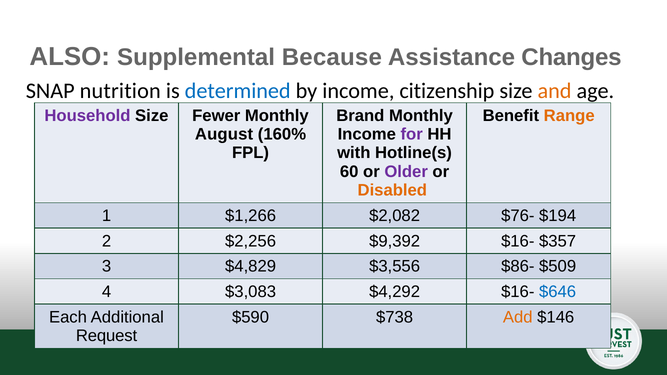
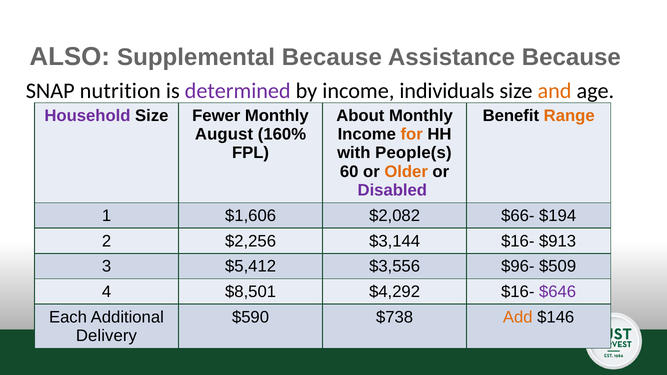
Assistance Changes: Changes -> Because (571, 57)
determined colour: blue -> purple (238, 91)
citizenship: citizenship -> individuals (447, 91)
Brand: Brand -> About (360, 116)
for colour: purple -> orange (412, 134)
Hotline(s: Hotline(s -> People(s (413, 153)
Older colour: purple -> orange (406, 172)
Disabled colour: orange -> purple (392, 190)
$1,266: $1,266 -> $1,606 (251, 216)
$76-: $76- -> $66- (518, 216)
$9,392: $9,392 -> $3,144 (395, 241)
$357: $357 -> $913 (558, 241)
$4,829: $4,829 -> $5,412 (251, 267)
$86-: $86- -> $96- (518, 267)
$3,083: $3,083 -> $8,501 (251, 292)
$646 colour: blue -> purple (558, 292)
Request: Request -> Delivery (106, 336)
